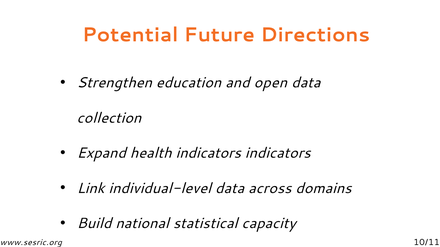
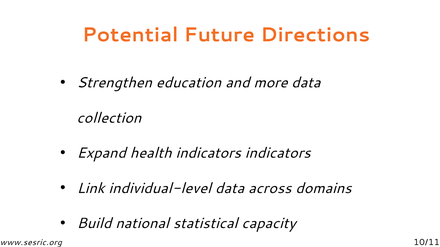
and open: open -> more (271, 83)
